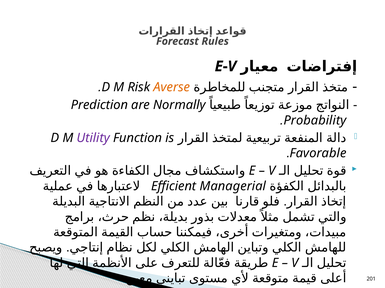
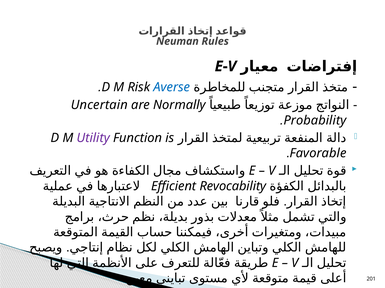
Forecast: Forecast -> Neuman (177, 41)
Averse colour: orange -> blue (172, 87)
Prediction: Prediction -> Uncertain (99, 105)
Managerial: Managerial -> Revocability (233, 187)
